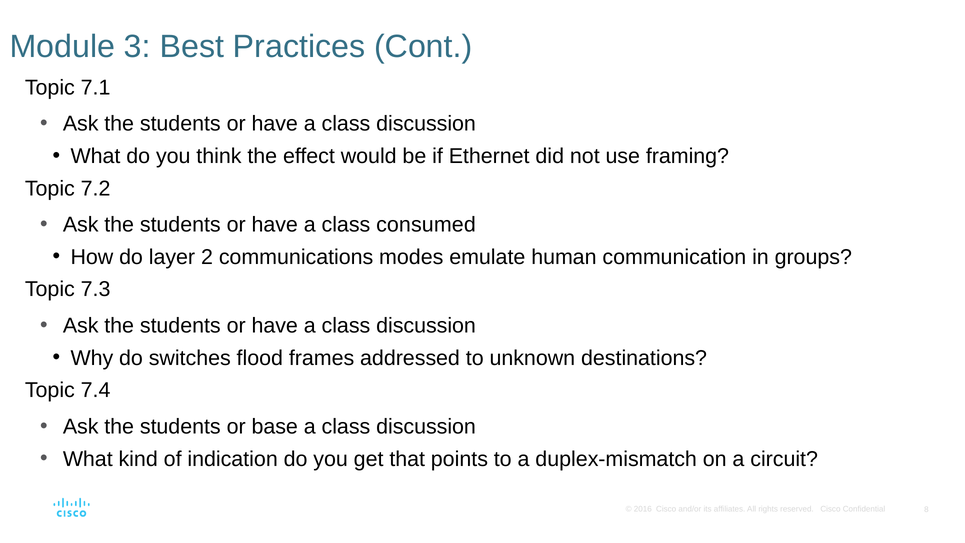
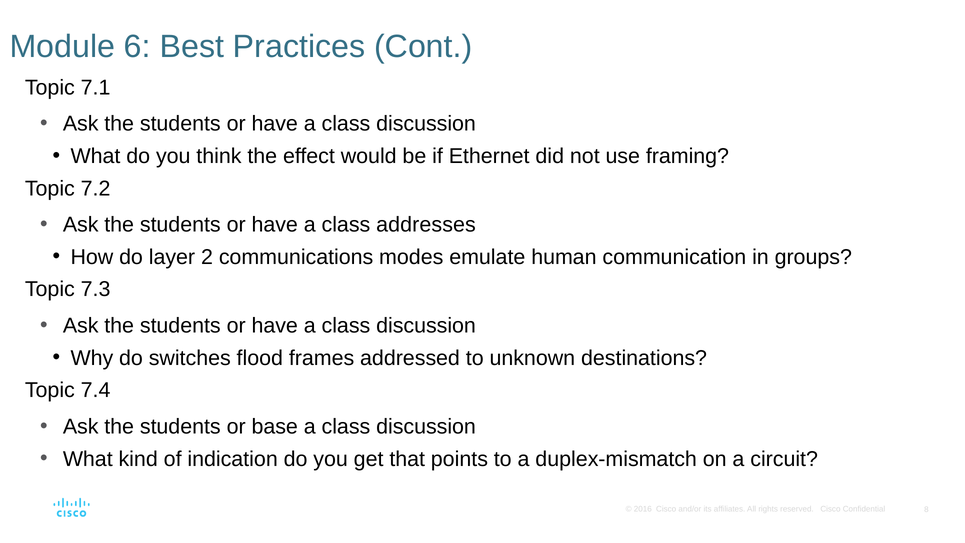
3: 3 -> 6 (137, 47)
consumed: consumed -> addresses (426, 225)
